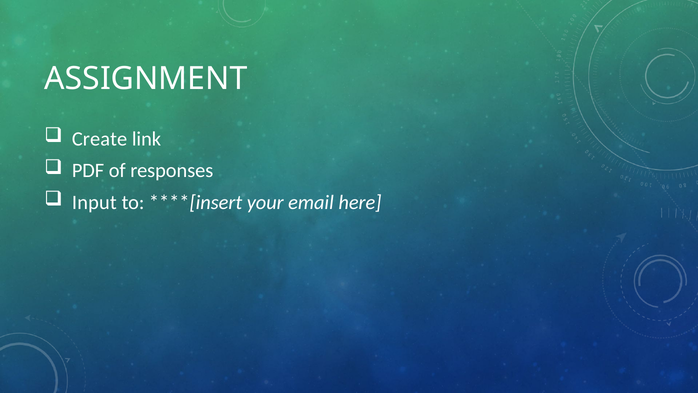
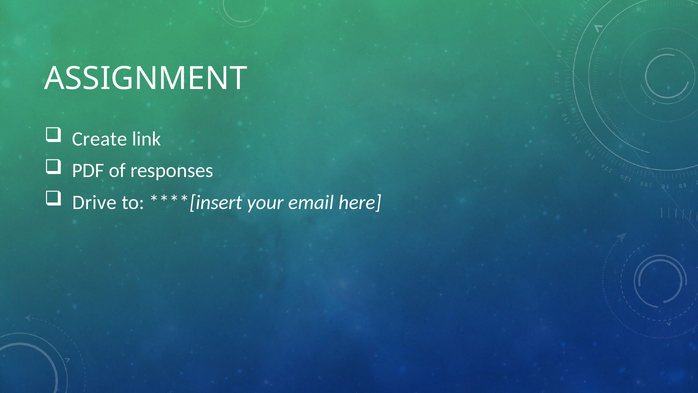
Input: Input -> Drive (94, 202)
